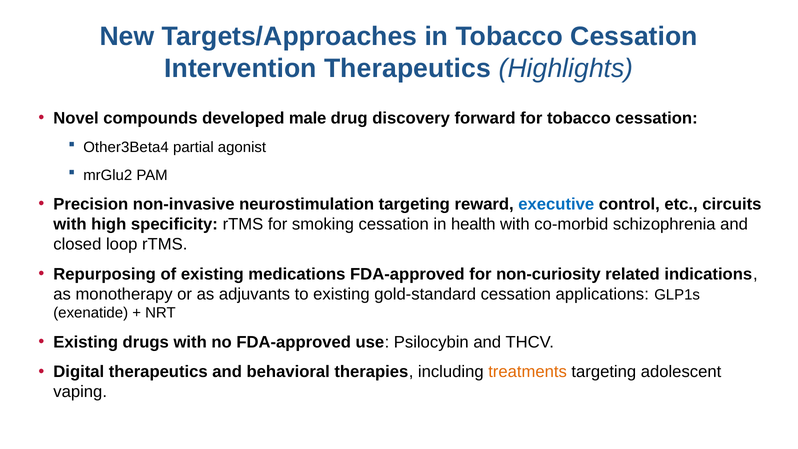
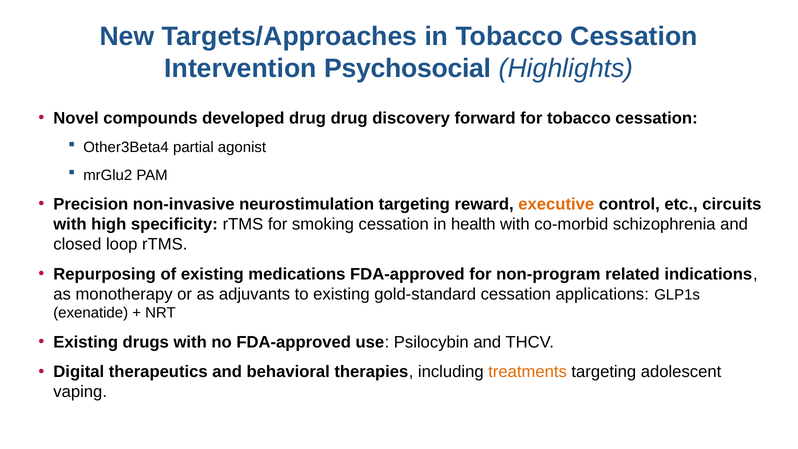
Intervention Therapeutics: Therapeutics -> Psychosocial (408, 68)
developed male: male -> drug (308, 118)
executive colour: blue -> orange (556, 204)
non-curiosity: non-curiosity -> non-program (548, 274)
